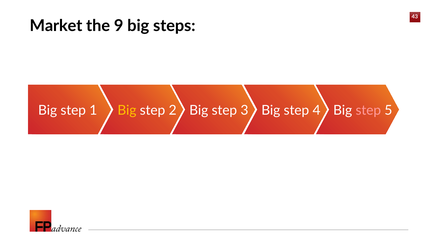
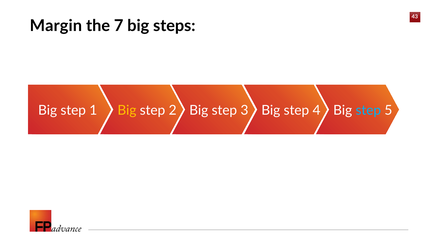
Market: Market -> Margin (56, 26)
9: 9 -> 7 (119, 26)
step colour: pink -> light blue (368, 110)
